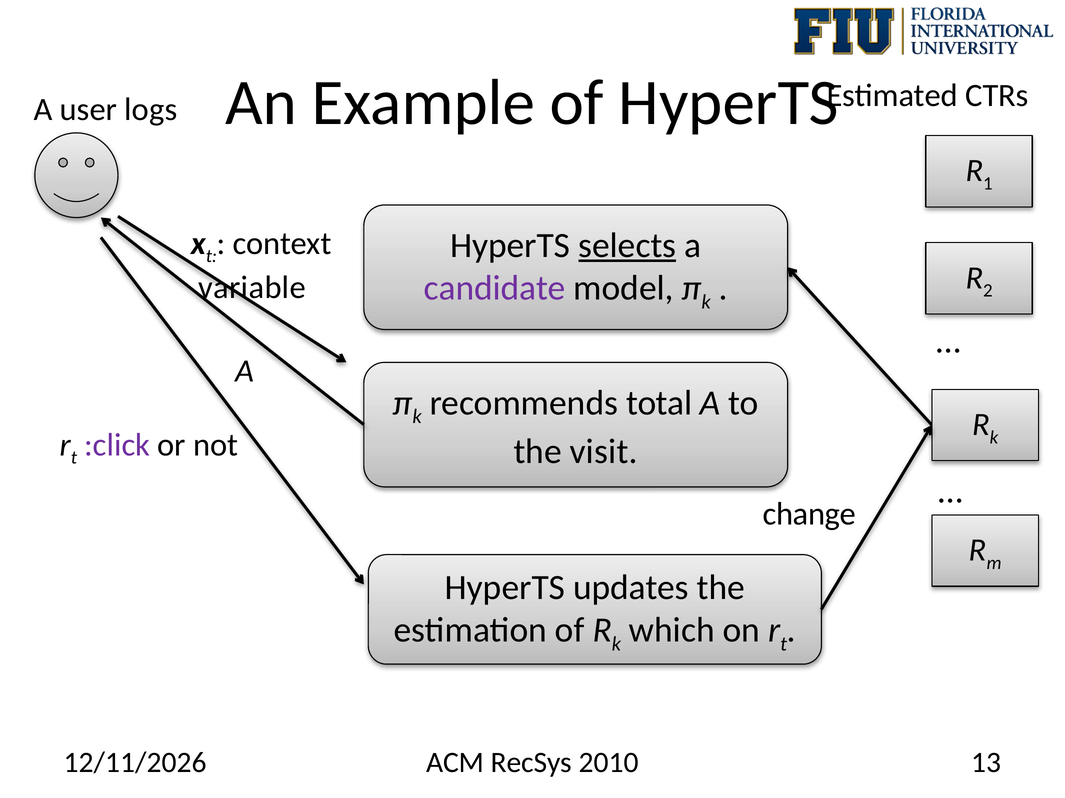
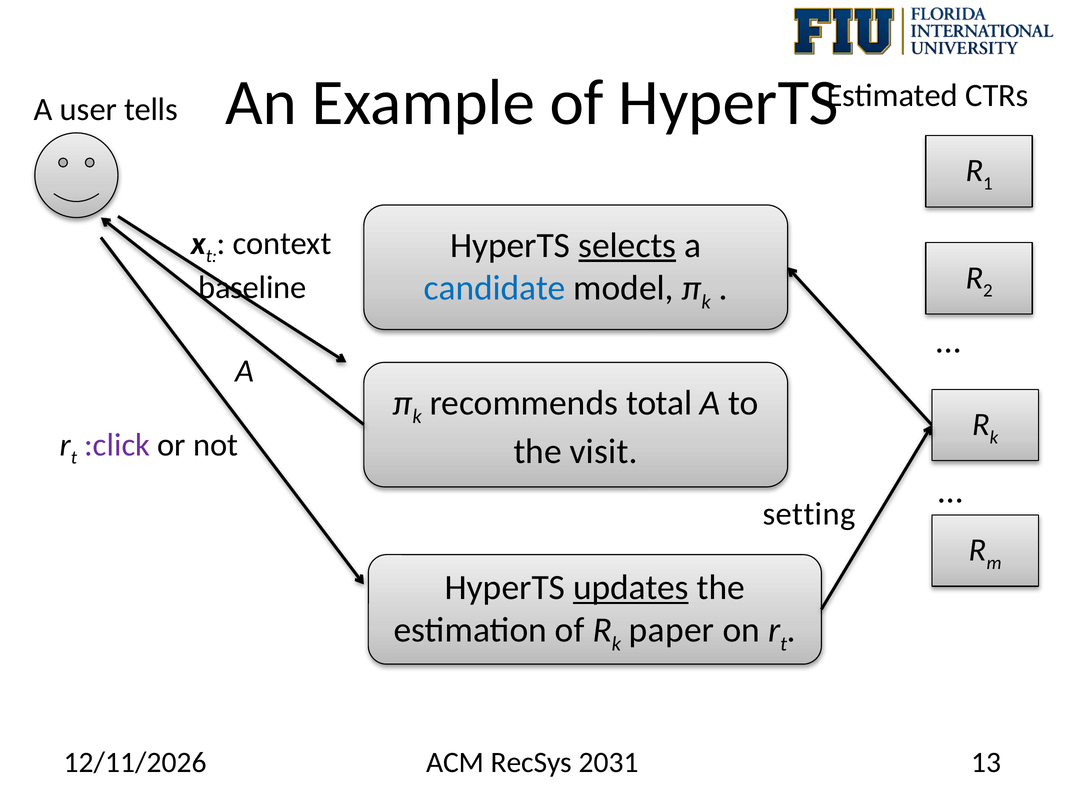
logs: logs -> tells (151, 110)
candidate colour: purple -> blue (495, 288)
variable: variable -> baseline (252, 288)
change: change -> setting (809, 514)
updates underline: none -> present (631, 588)
which: which -> paper (672, 631)
2010: 2010 -> 2031 (609, 763)
